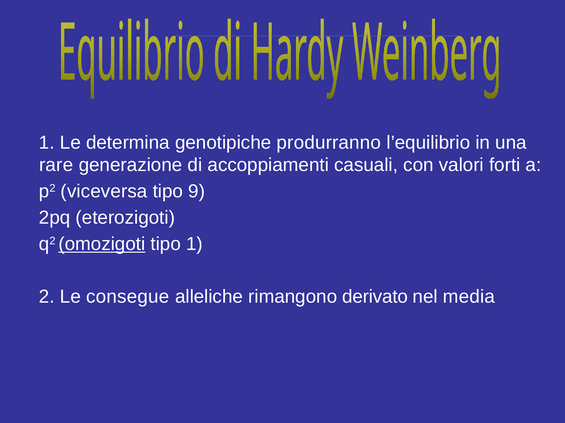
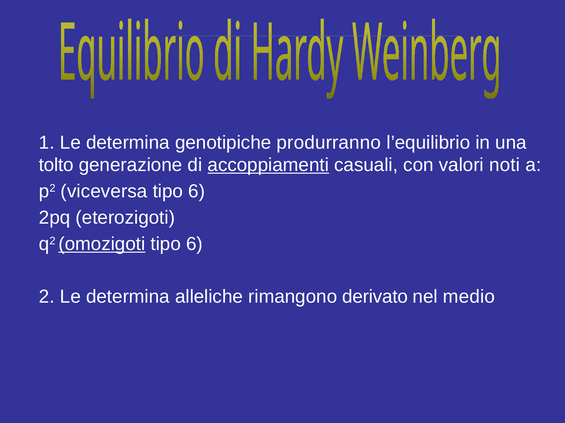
rare: rare -> tolto (56, 165)
accoppiamenti underline: none -> present (268, 165)
forti: forti -> noti (505, 165)
9: 9 -> 6 (197, 192)
1: 1 -> 6 (194, 244)
2 Le consegue: consegue -> determina (128, 297)
media: media -> medio (469, 297)
